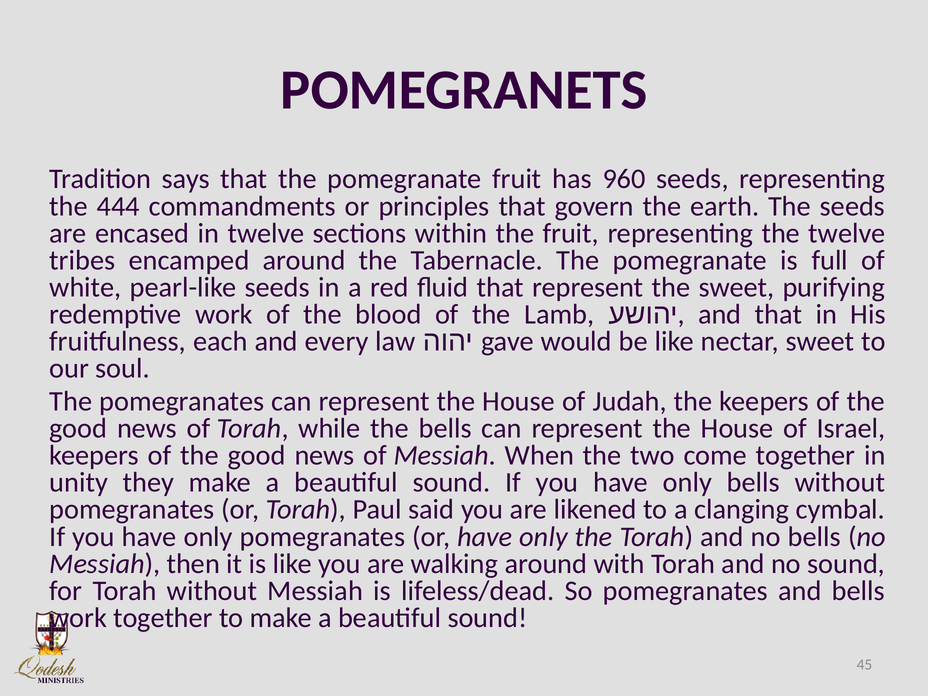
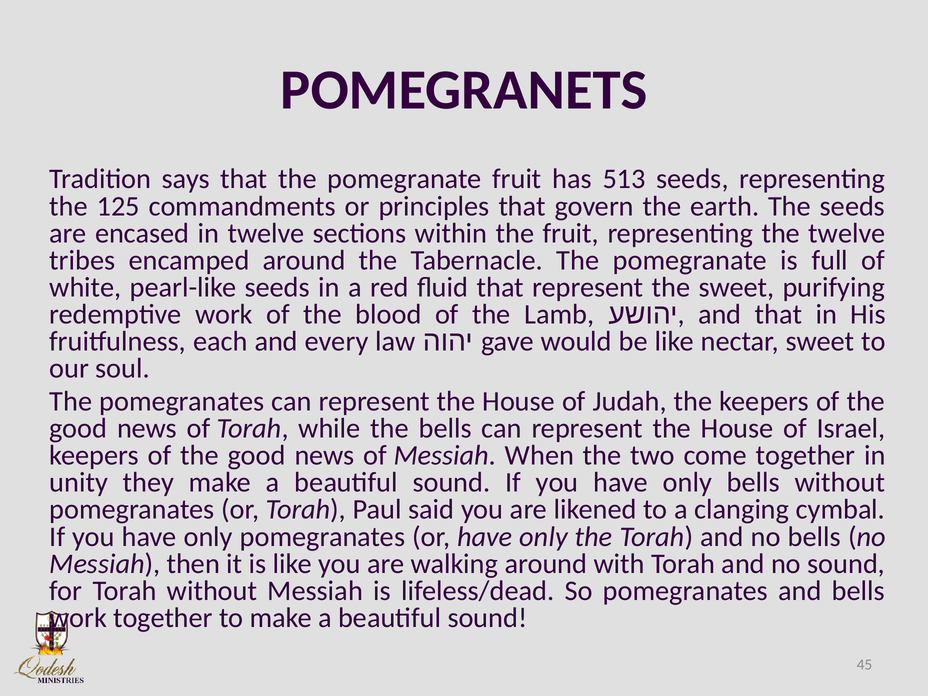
960: 960 -> 513 (624, 179)
444: 444 -> 125 (118, 206)
